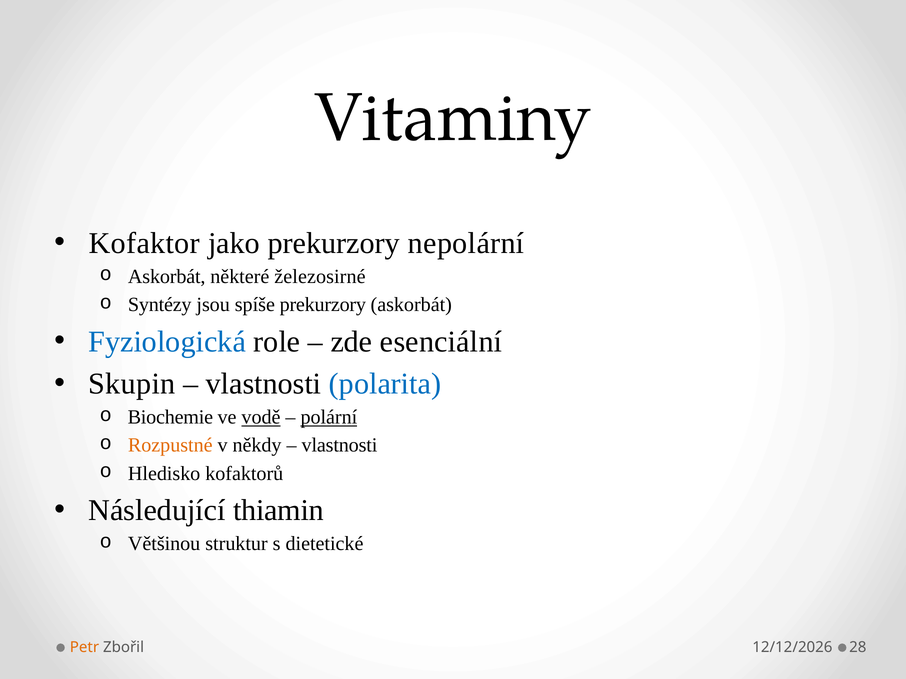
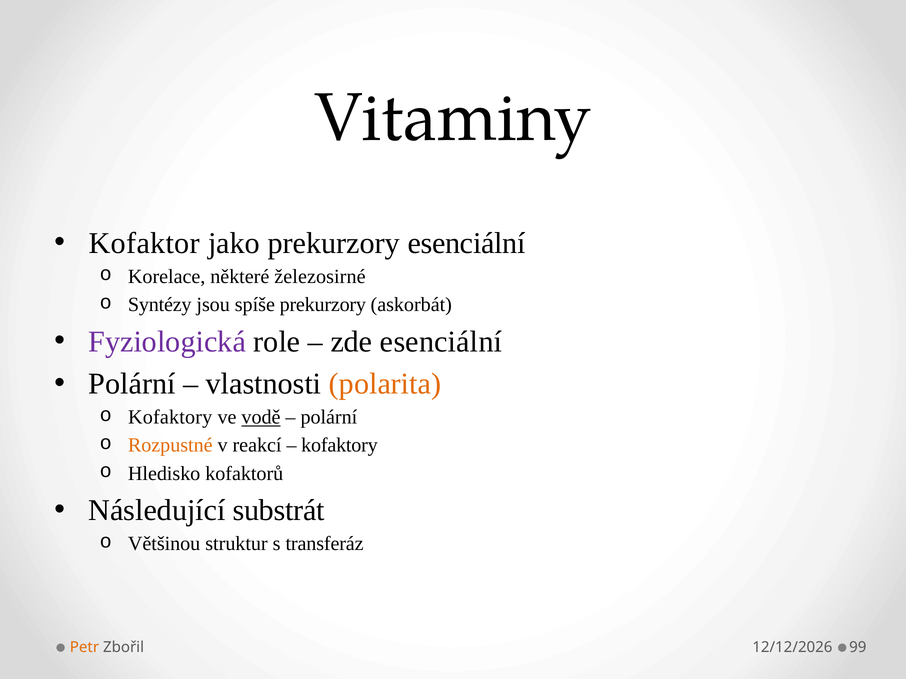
prekurzory nepolární: nepolární -> esenciální (466, 243)
Askorbát: Askorbát -> Korelace (167, 277)
Fyziologická colour: blue -> purple (167, 342)
Skupin: Skupin -> Polární (132, 384)
polarita colour: blue -> orange (385, 384)
Biochemie: Biochemie -> Kofaktory (170, 418)
polární underline: present -> none (329, 418)
někdy: někdy -> reakcí (257, 446)
vlastnosti: vlastnosti -> kofaktory (340, 446)
thiamin: thiamin -> substrát (279, 511)
dietetické: dietetické -> transferáz (325, 544)
28: 28 -> 99 (858, 648)
